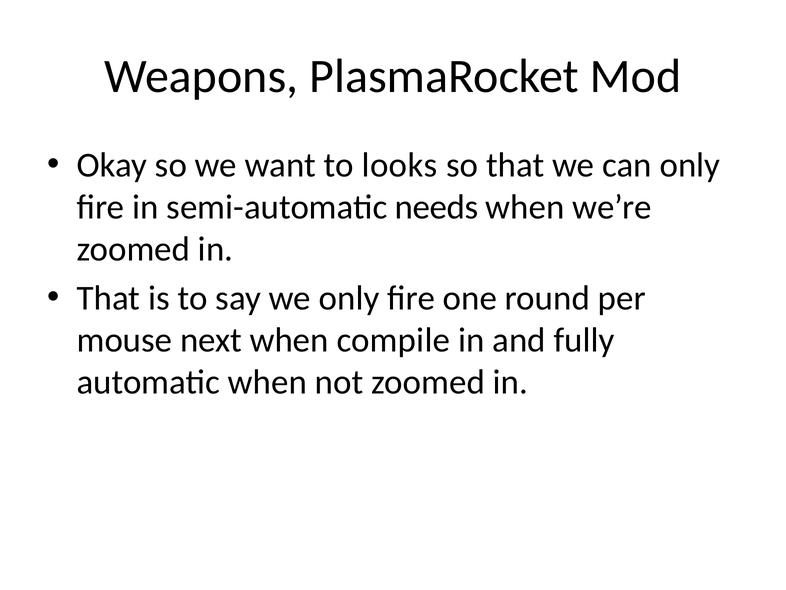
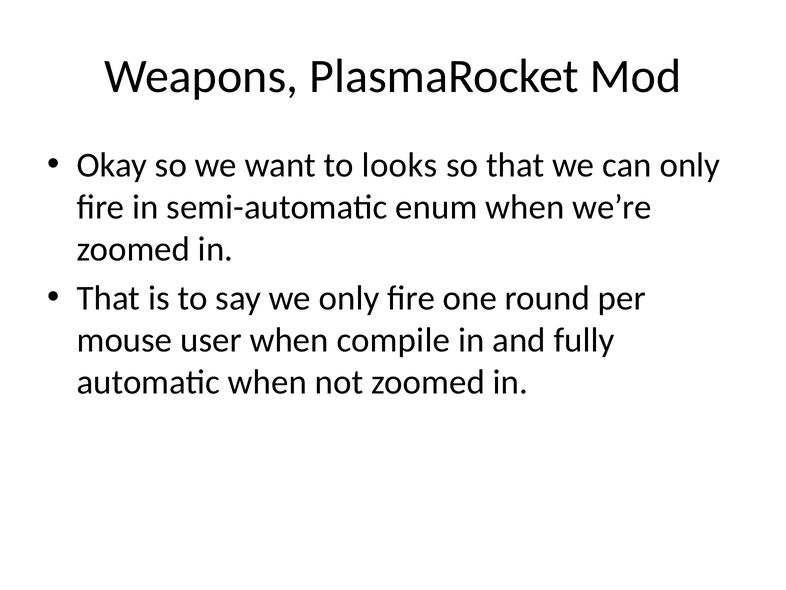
needs: needs -> enum (436, 207)
next: next -> user (211, 340)
